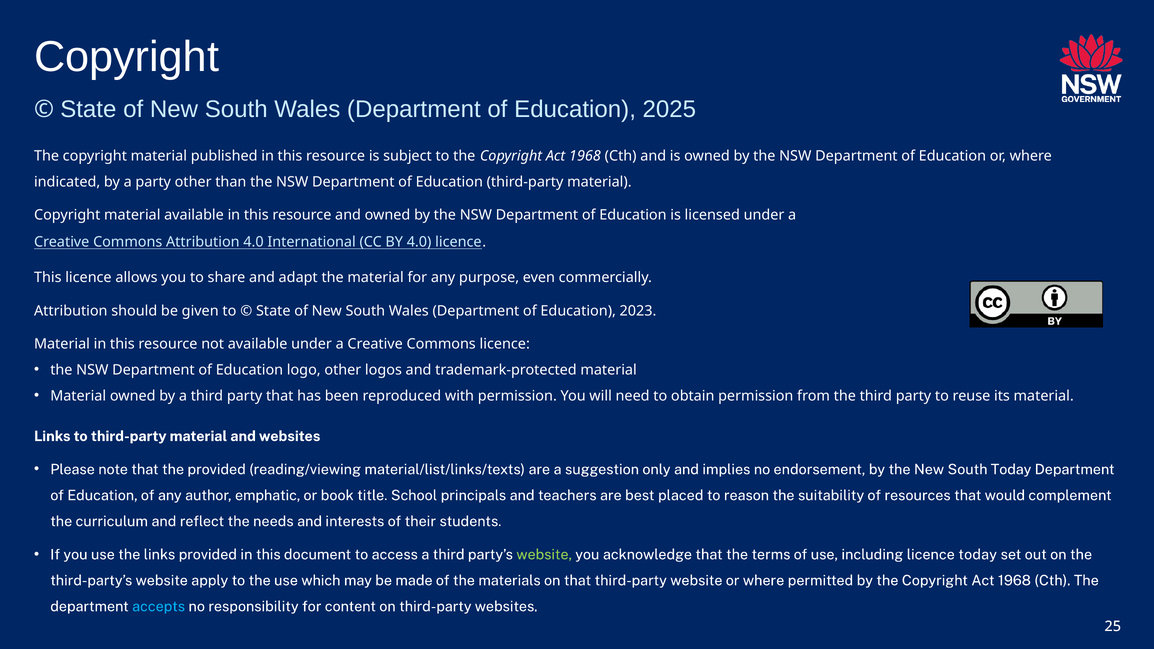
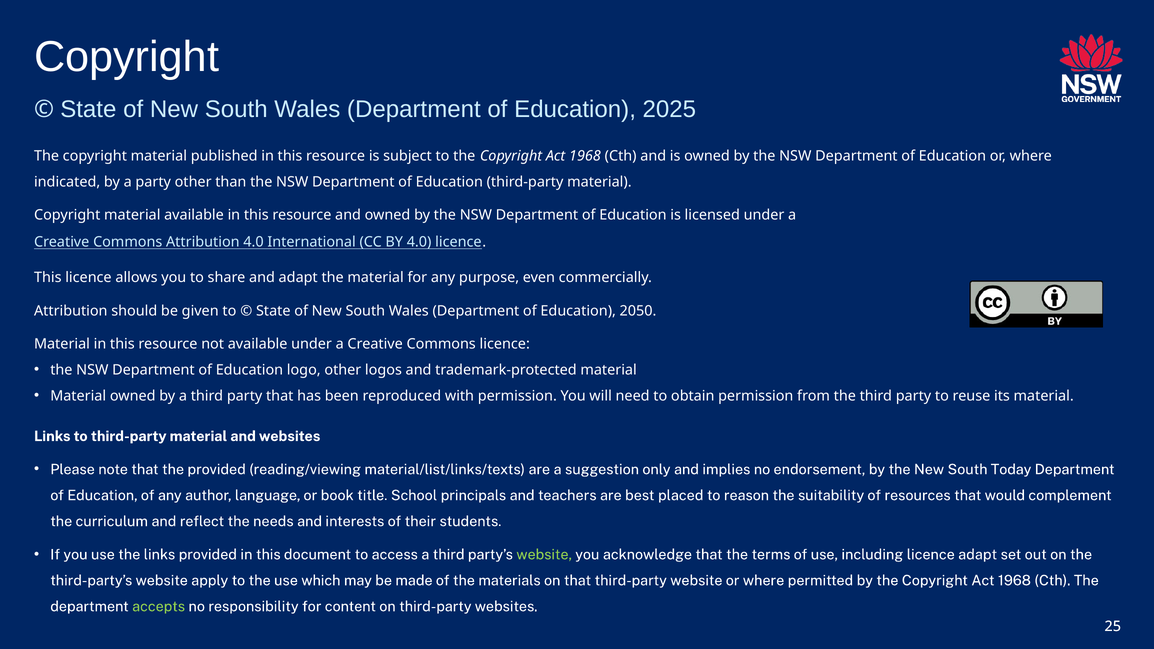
2023: 2023 -> 2050 (638, 311)
emphatic: emphatic -> language (268, 496)
licence today: today -> adapt (978, 555)
accepts colour: light blue -> light green (159, 607)
